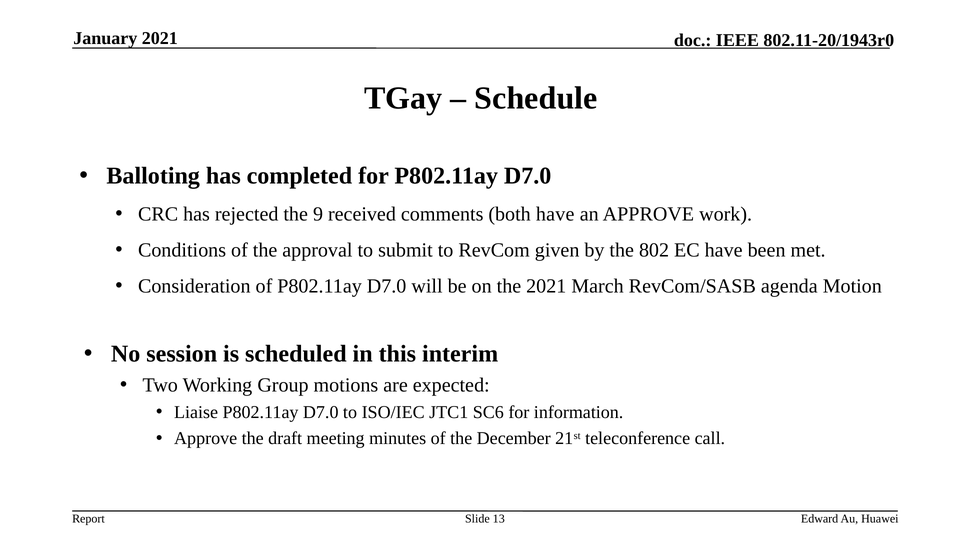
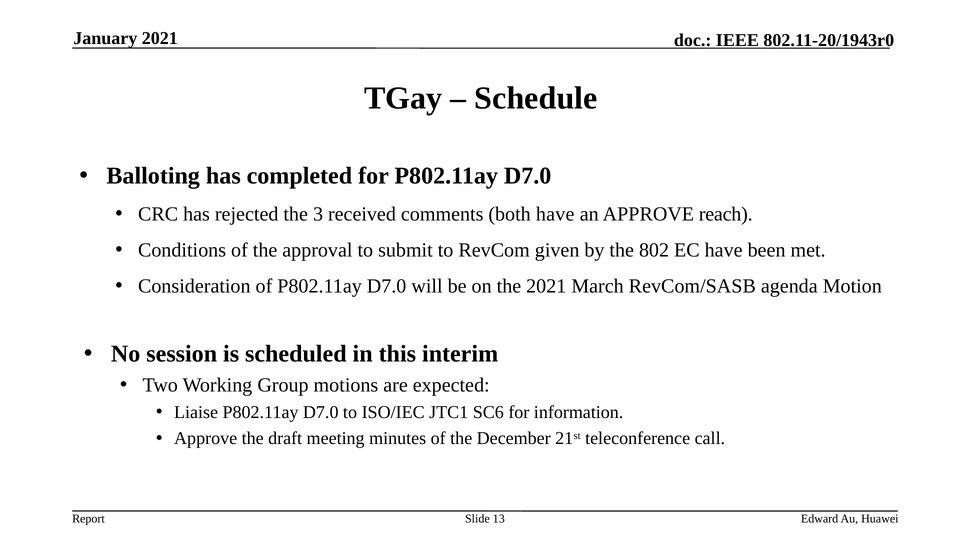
9: 9 -> 3 (318, 214)
work: work -> reach (726, 214)
